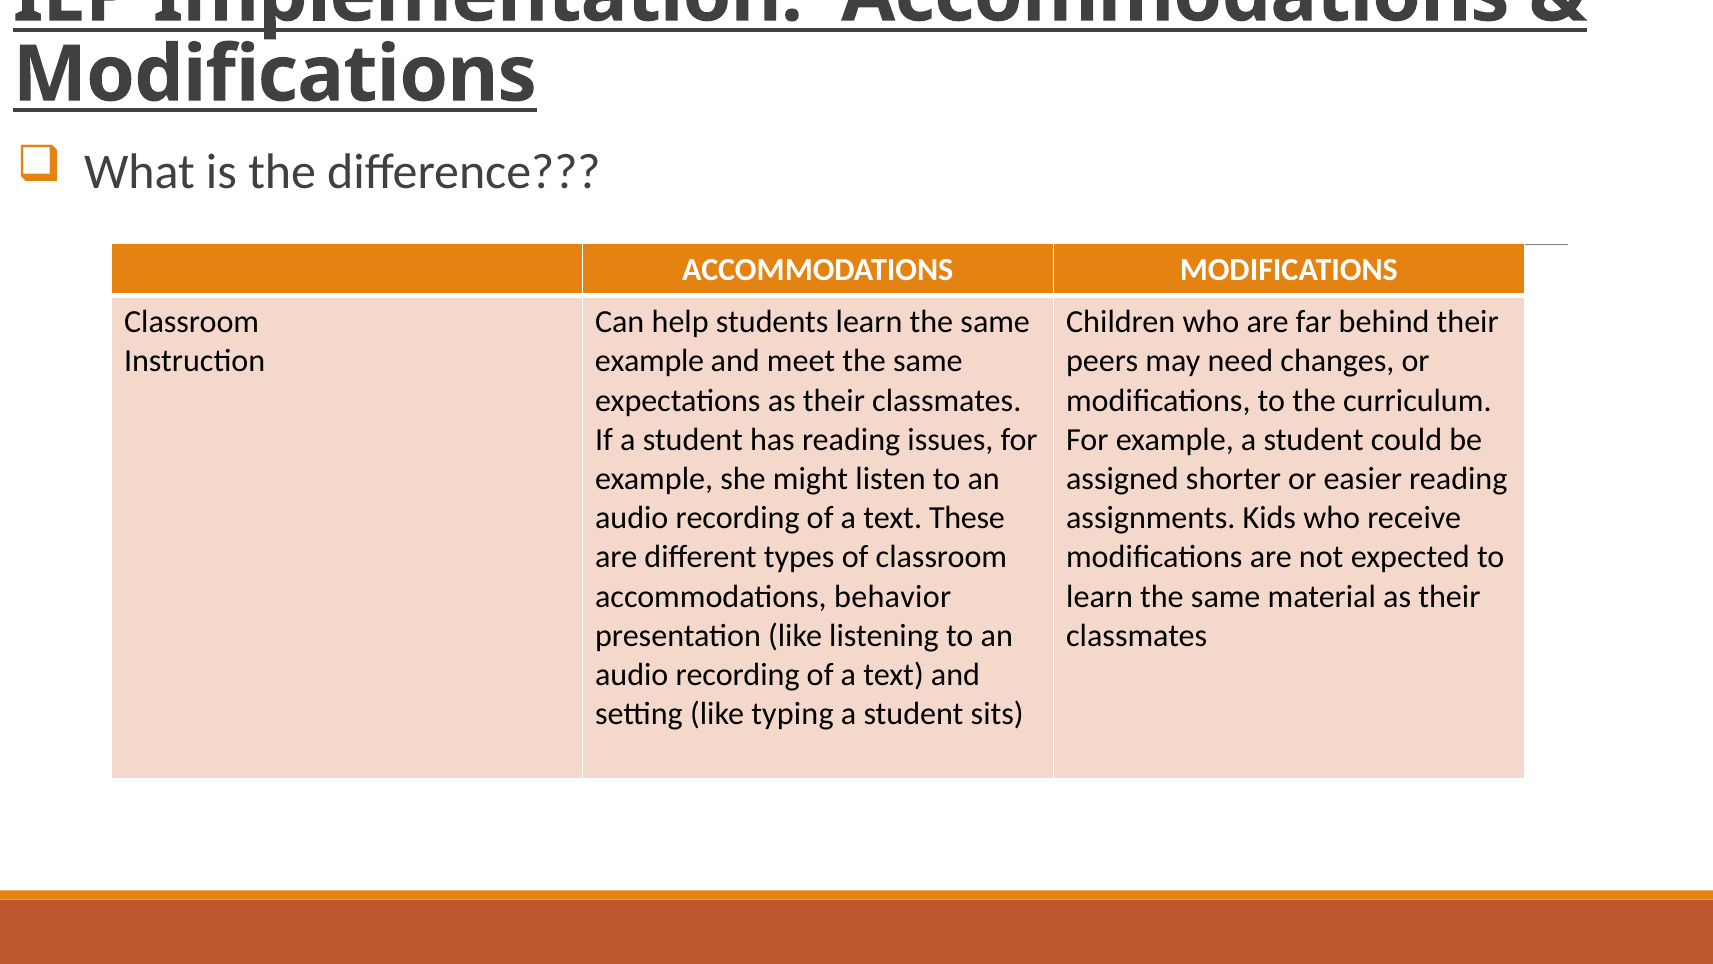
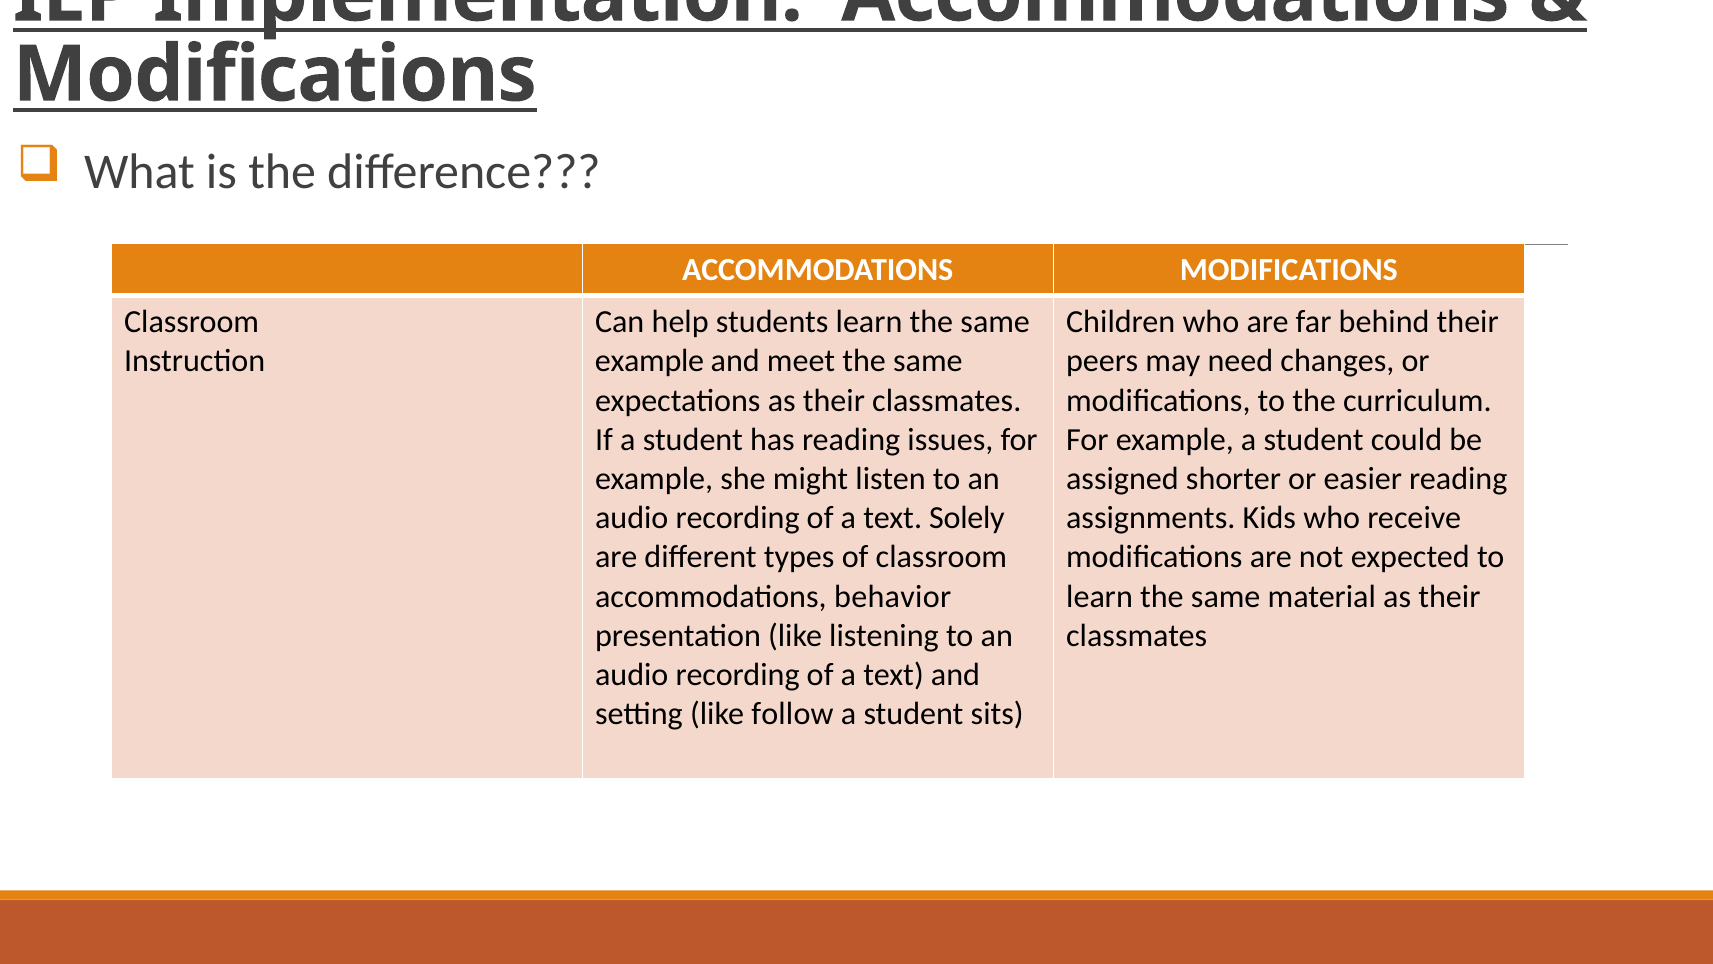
These: These -> Solely (967, 518)
typing: typing -> follow (792, 714)
